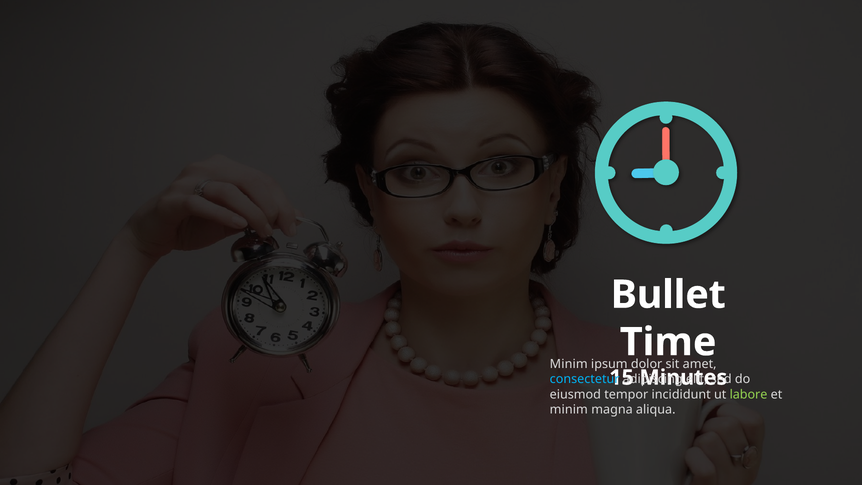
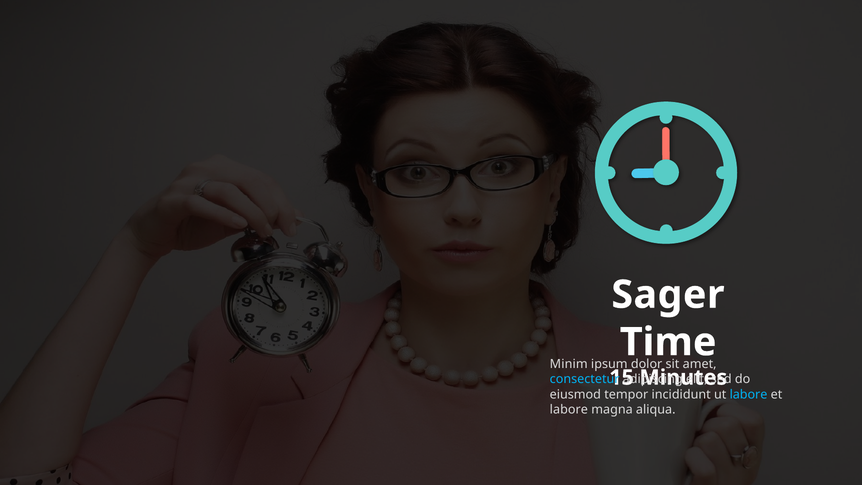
Bullet: Bullet -> Sager (668, 295)
labore colour: light green -> light blue (749, 394)
minim: minim -> labore (569, 409)
